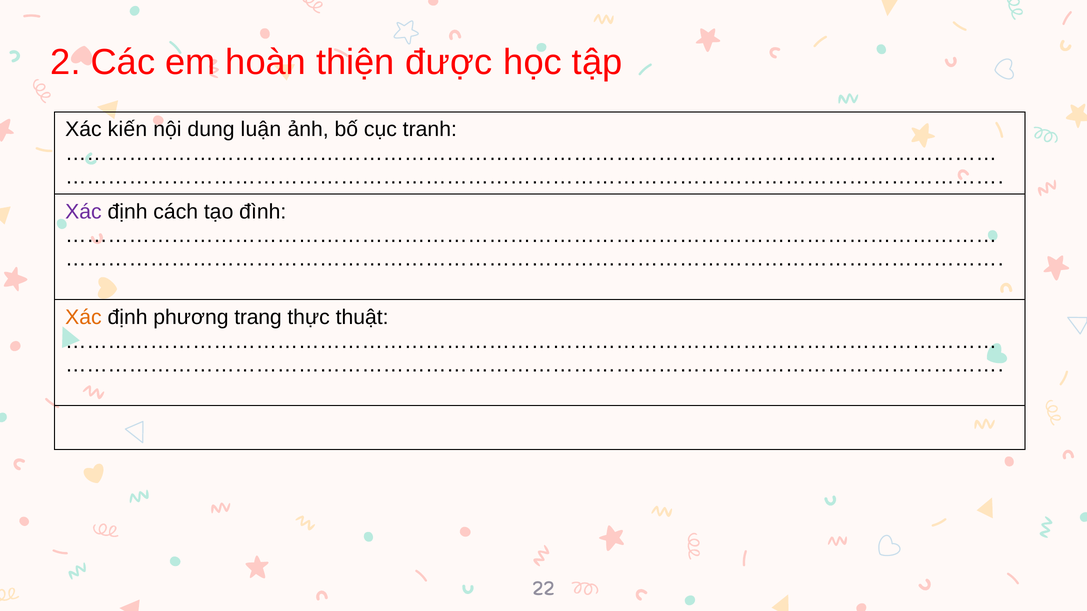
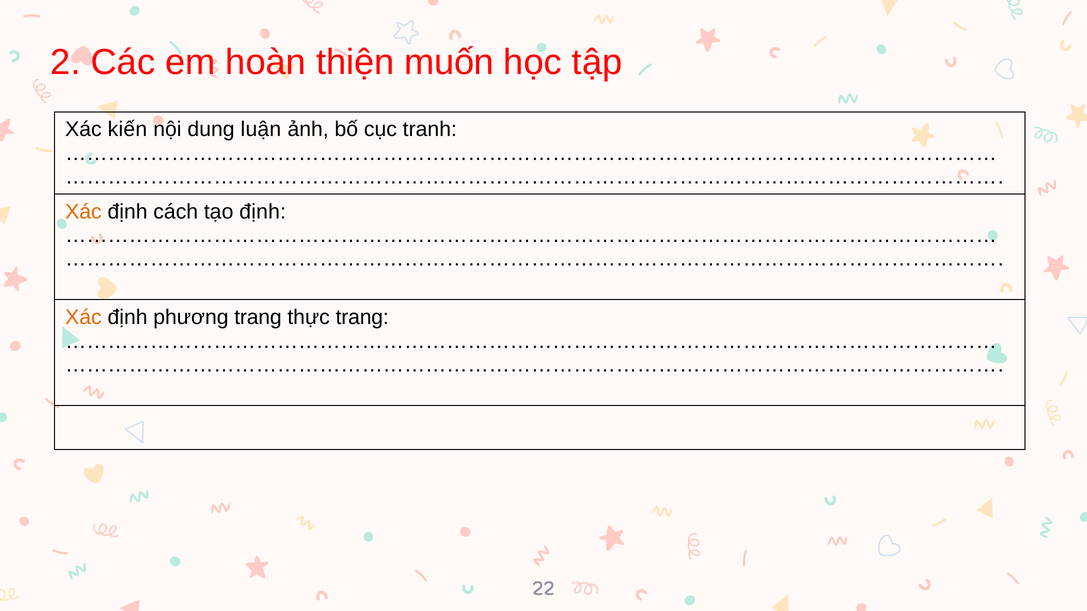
được: được -> muốn (449, 62)
Xác colour: purple -> orange (83, 212)
tạo đình: đình -> định (263, 212)
thực thuật: thuật -> trang (362, 318)
